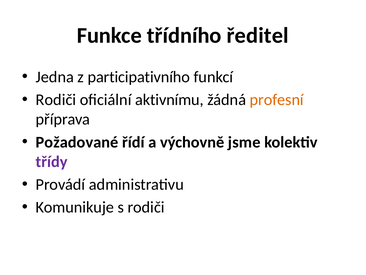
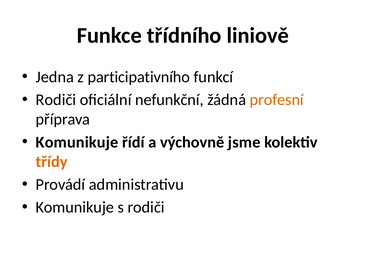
ředitel: ředitel -> liniově (258, 35)
aktivnímu: aktivnímu -> nefunkční (169, 100)
Požadované: Požadované -> Komunikuje (77, 142)
třídy colour: purple -> orange (52, 161)
